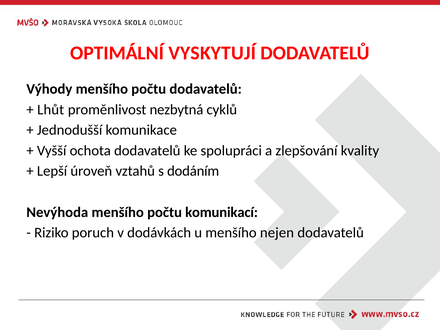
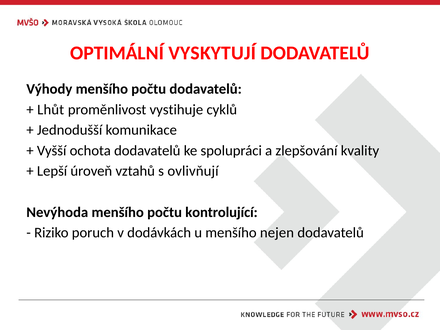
nezbytná: nezbytná -> vystihuje (176, 110)
dodáním: dodáním -> ovlivňují (193, 171)
komunikací: komunikací -> kontrolující (222, 212)
